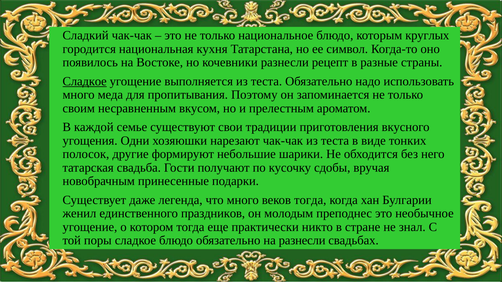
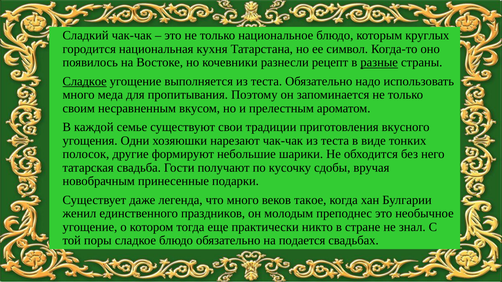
разные underline: none -> present (379, 63)
веков тогда: тогда -> такое (310, 200)
на разнесли: разнесли -> подается (302, 241)
